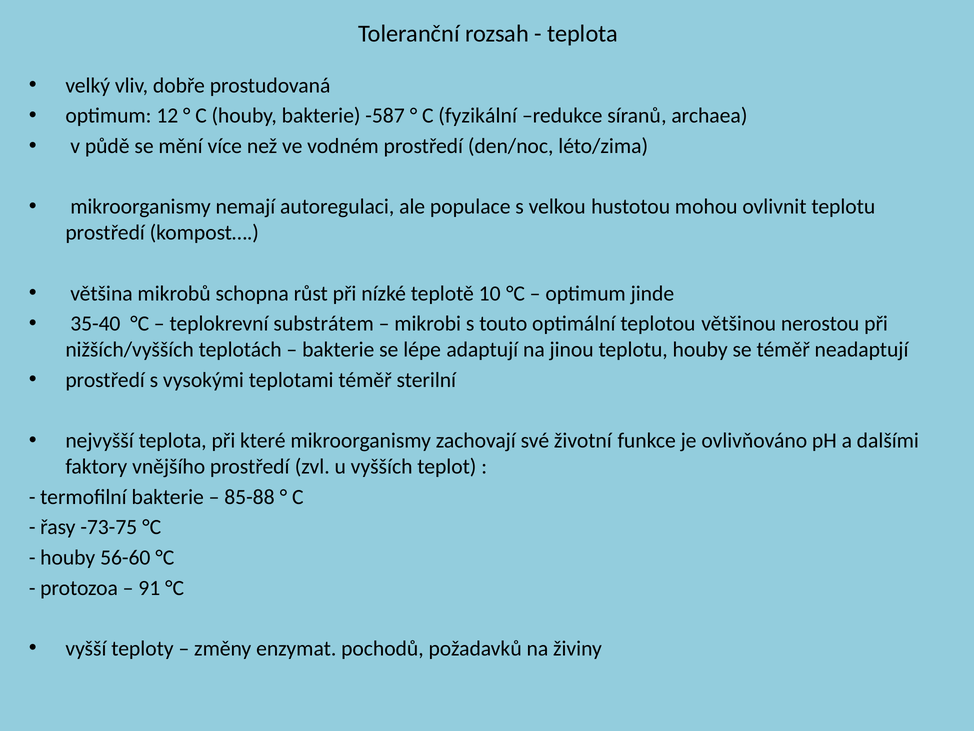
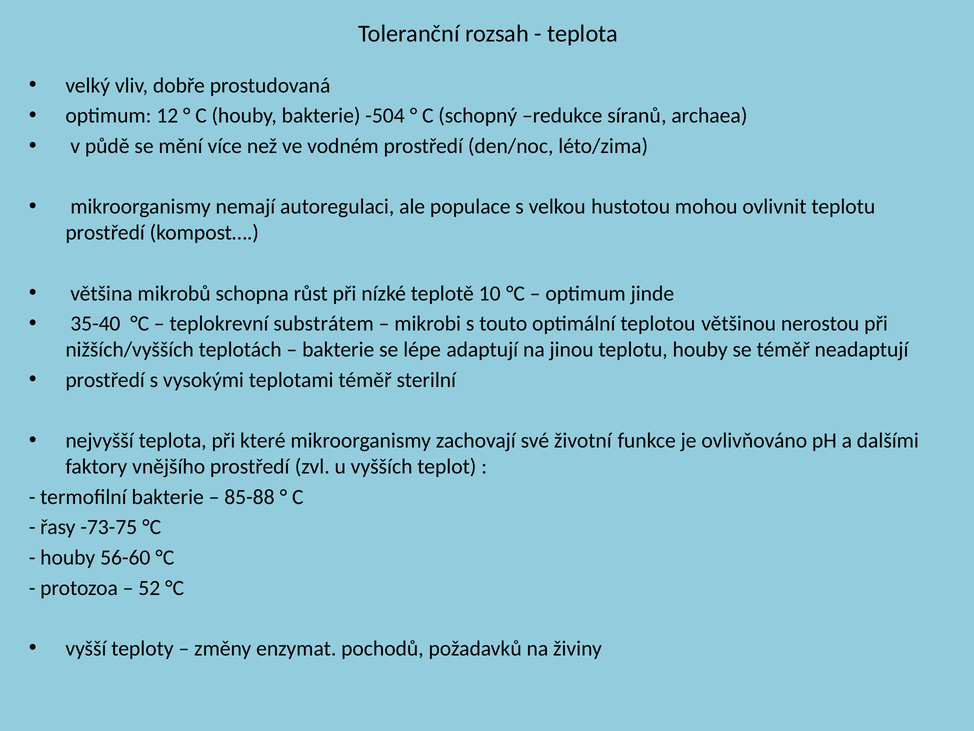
-587: -587 -> -504 (385, 116)
fyzikální: fyzikální -> schopný (478, 116)
91: 91 -> 52 (149, 587)
